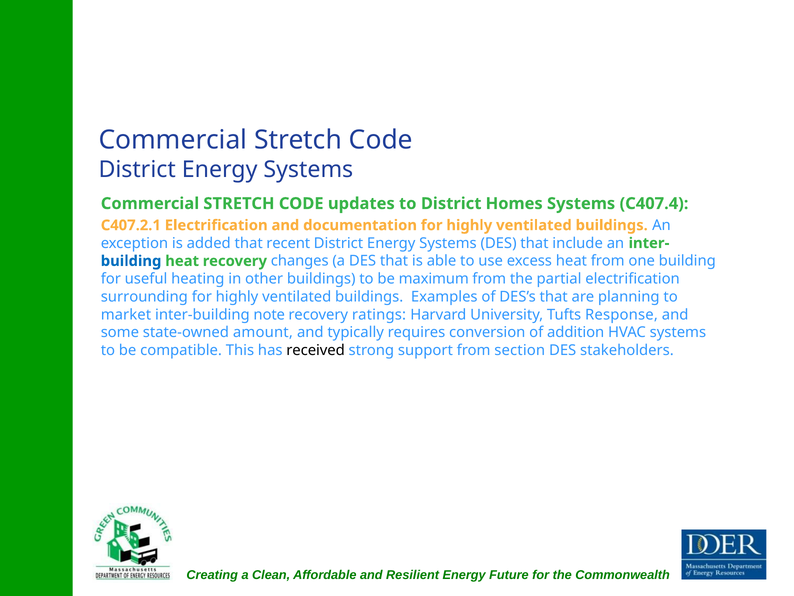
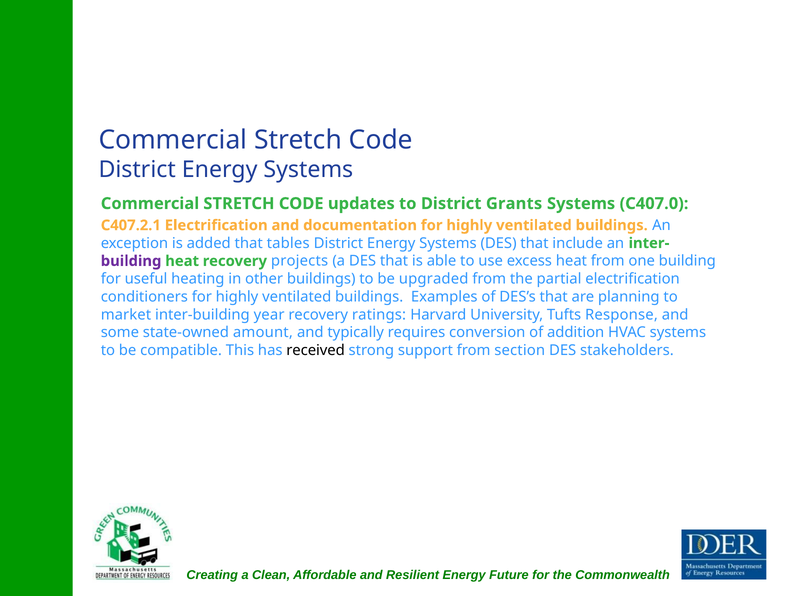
Homes: Homes -> Grants (514, 203)
C407.4: C407.4 -> C407.0 (654, 203)
recent: recent -> tables (288, 243)
building colour: blue -> purple (131, 261)
changes: changes -> projects (300, 261)
maximum: maximum -> upgraded (434, 279)
surrounding: surrounding -> conditioners (144, 297)
note: note -> year (269, 314)
